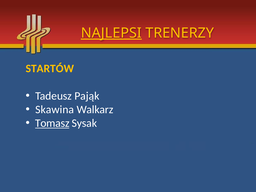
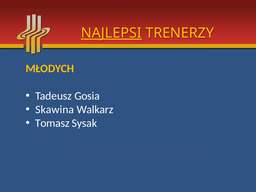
STARTÓW: STARTÓW -> MŁODYCH (50, 69)
Pająk: Pająk -> Gosia (87, 96)
Tomasz underline: present -> none (52, 123)
